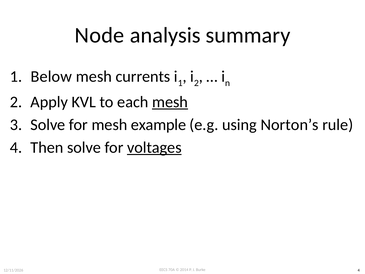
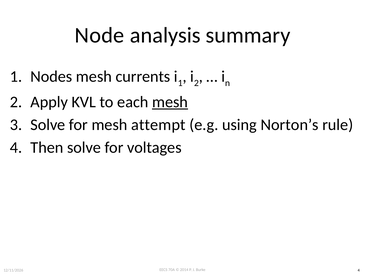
Below: Below -> Nodes (51, 77)
example: example -> attempt (158, 125)
voltages underline: present -> none (154, 147)
